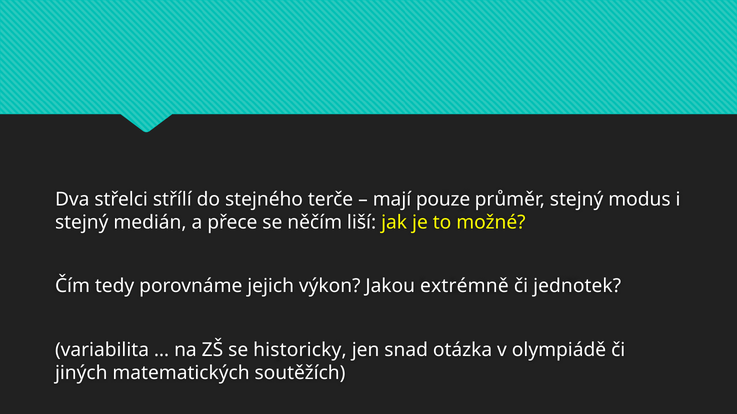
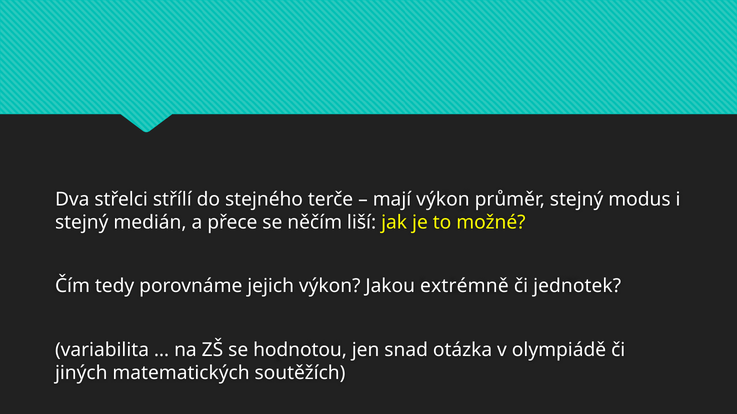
mají pouze: pouze -> výkon (443, 200)
historicky: historicky -> hodnotou (300, 350)
